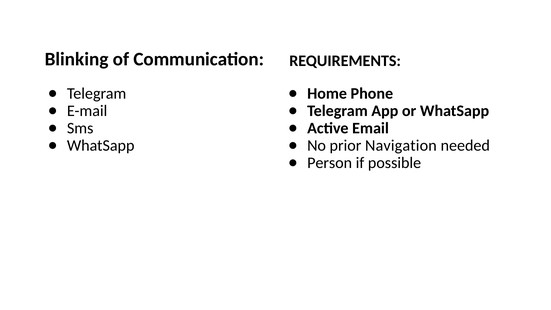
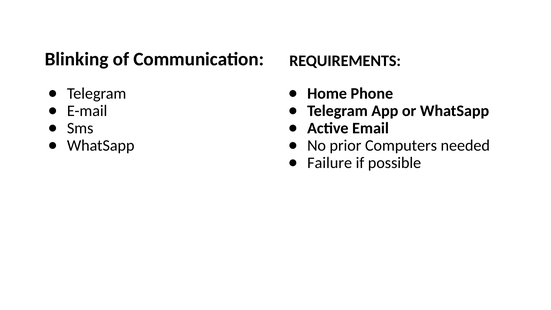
Navigation: Navigation -> Computers (401, 146)
Person: Person -> Failure (330, 163)
